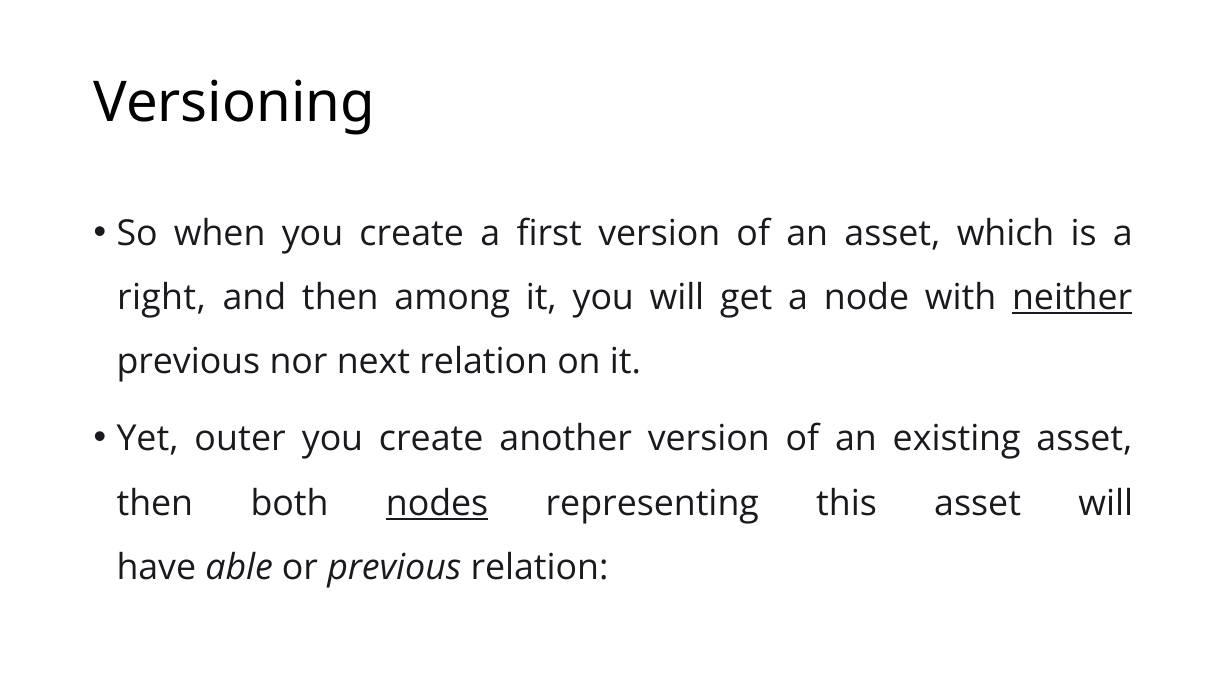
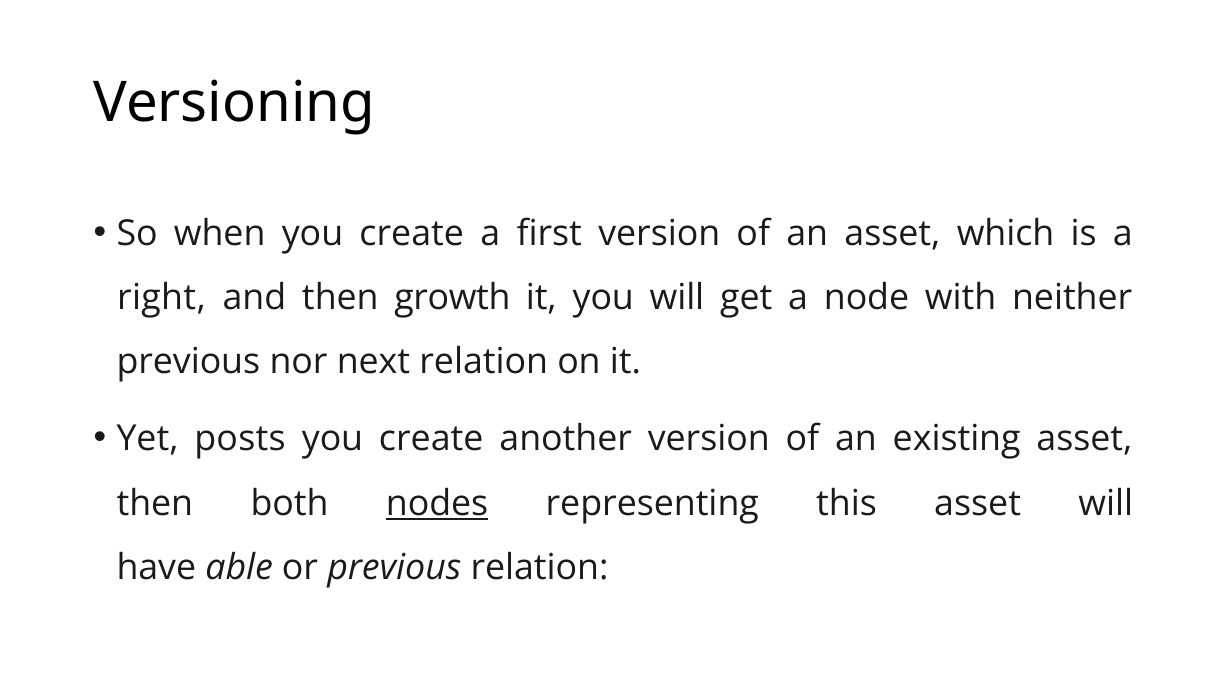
among: among -> growth (452, 298)
neither underline: present -> none (1072, 298)
outer: outer -> posts (240, 439)
